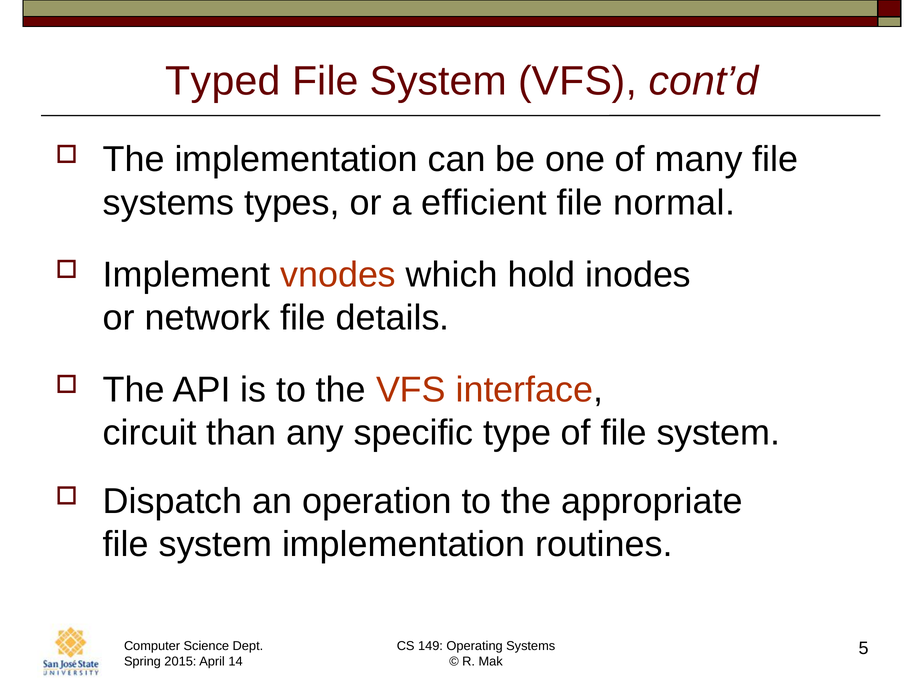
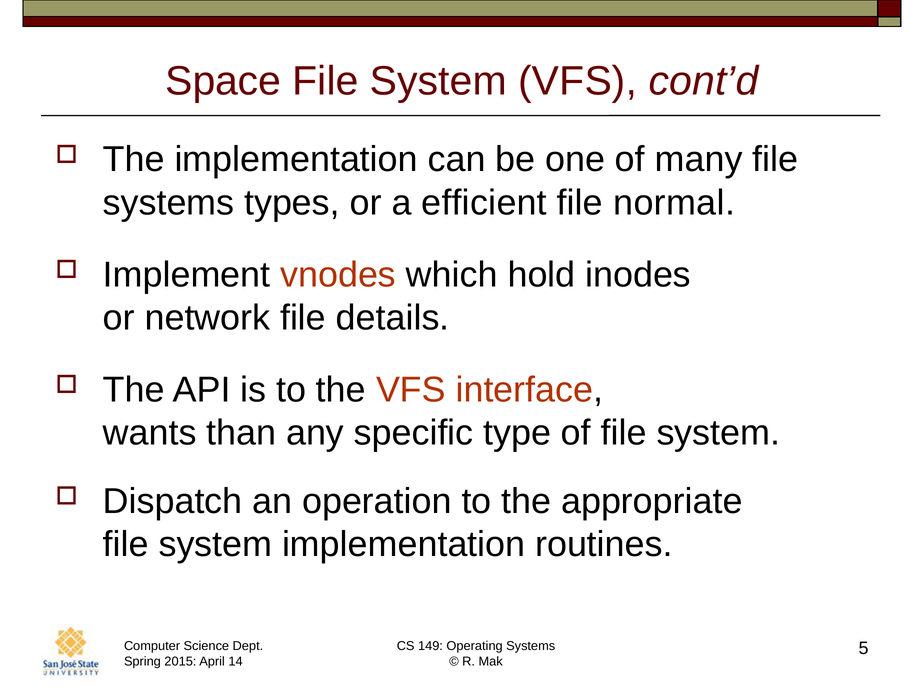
Typed: Typed -> Space (223, 81)
circuit: circuit -> wants (150, 433)
